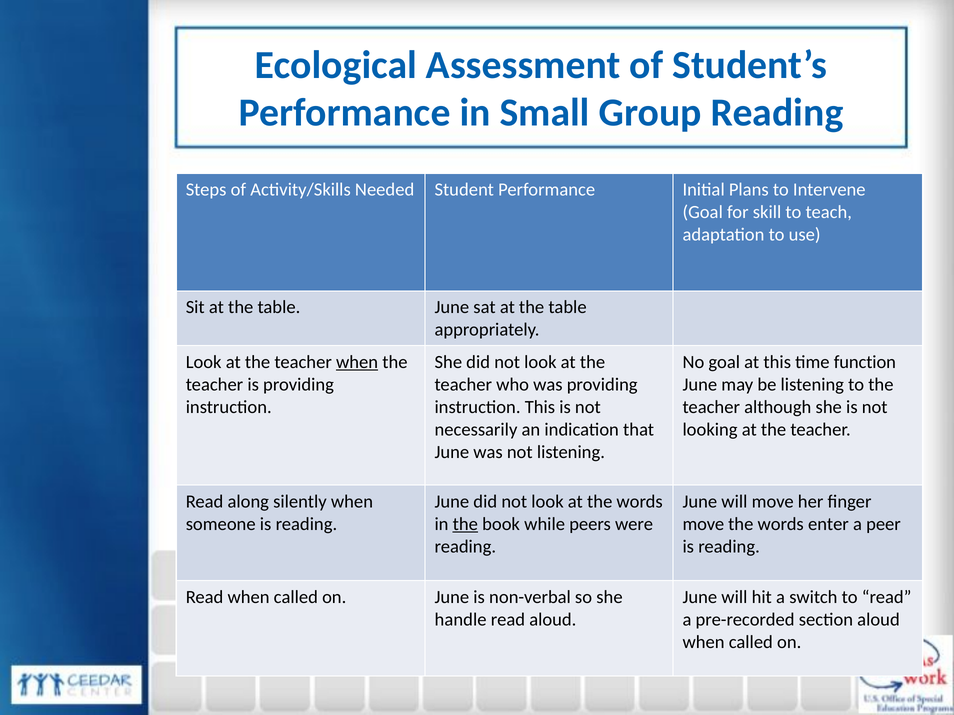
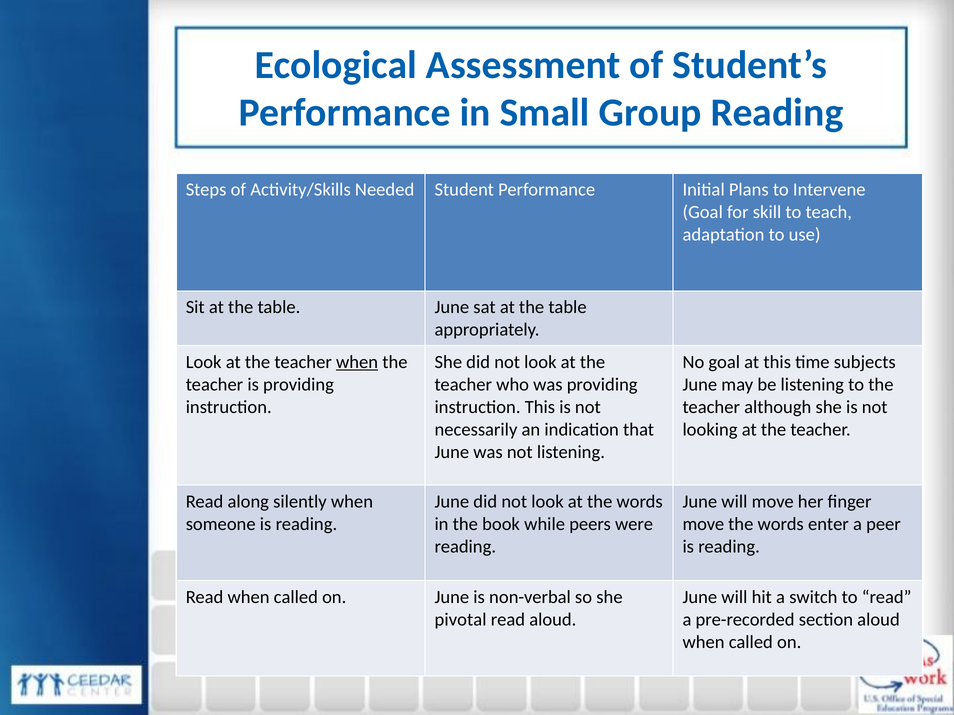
function: function -> subjects (865, 362)
the underline: present -> none (465, 524)
handle: handle -> pivotal (461, 620)
